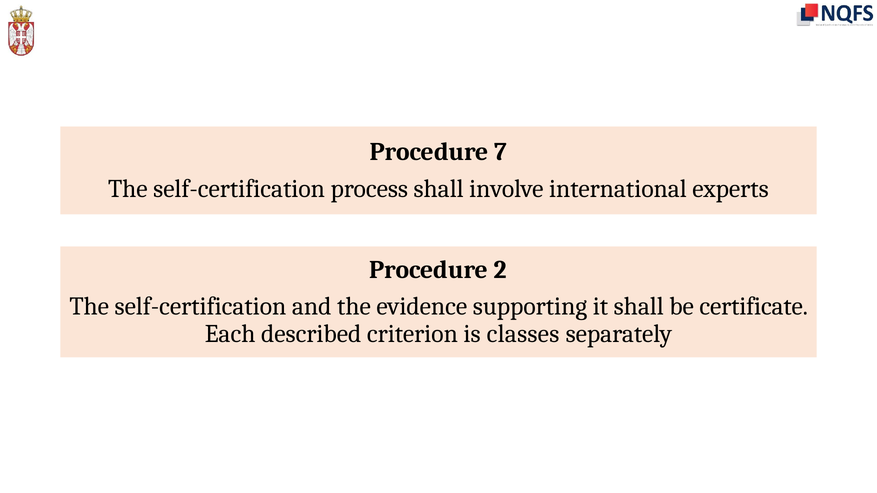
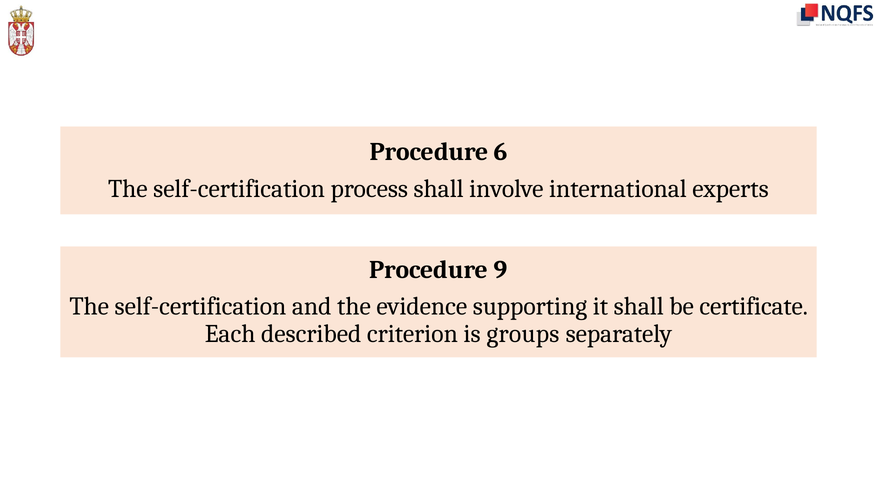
7: 7 -> 6 (501, 152)
2: 2 -> 9 (500, 270)
classes: classes -> groups (523, 334)
